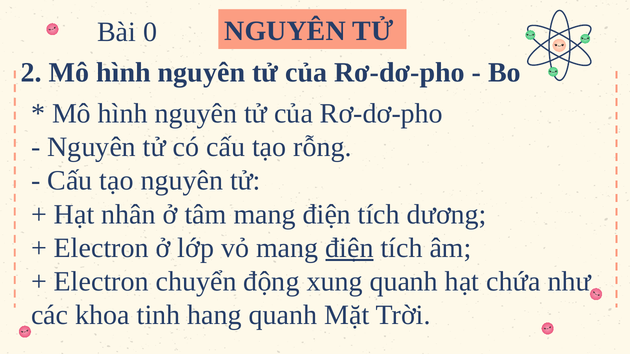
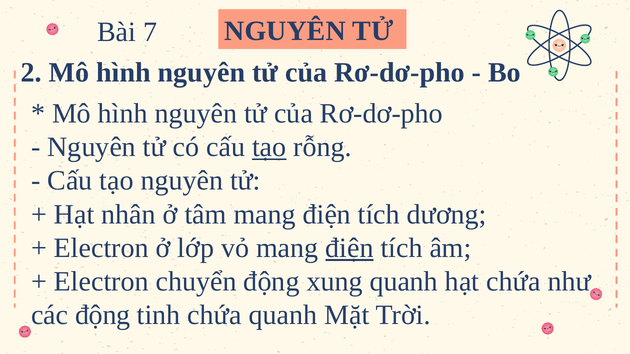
0: 0 -> 7 (150, 32)
tạo underline: none -> present (269, 147)
khoa: khoa -> động (103, 315)
tinh hang: hang -> chứa (215, 315)
